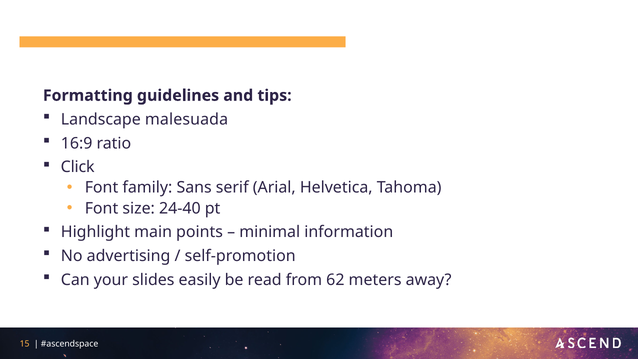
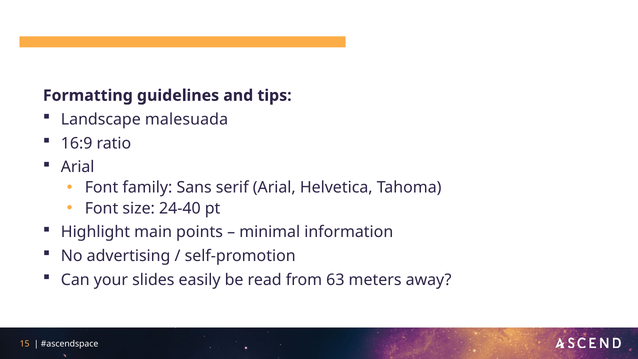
Click: Click -> Arial (78, 167)
62: 62 -> 63 (335, 280)
